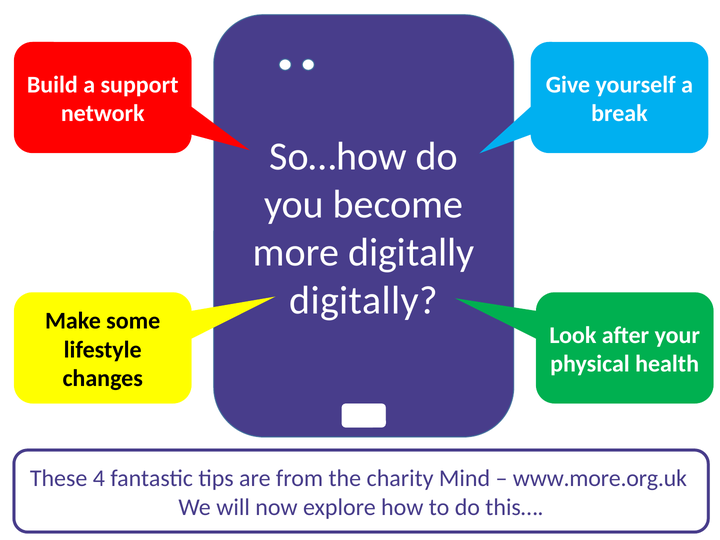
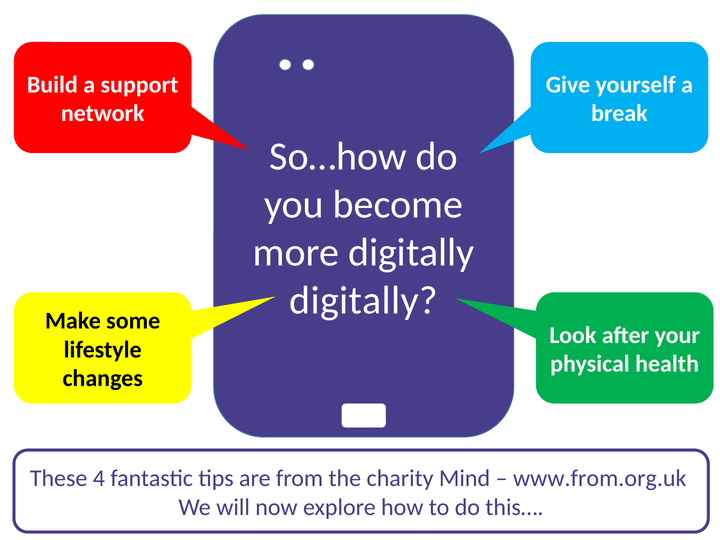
www.more.org.uk: www.more.org.uk -> www.from.org.uk (600, 478)
